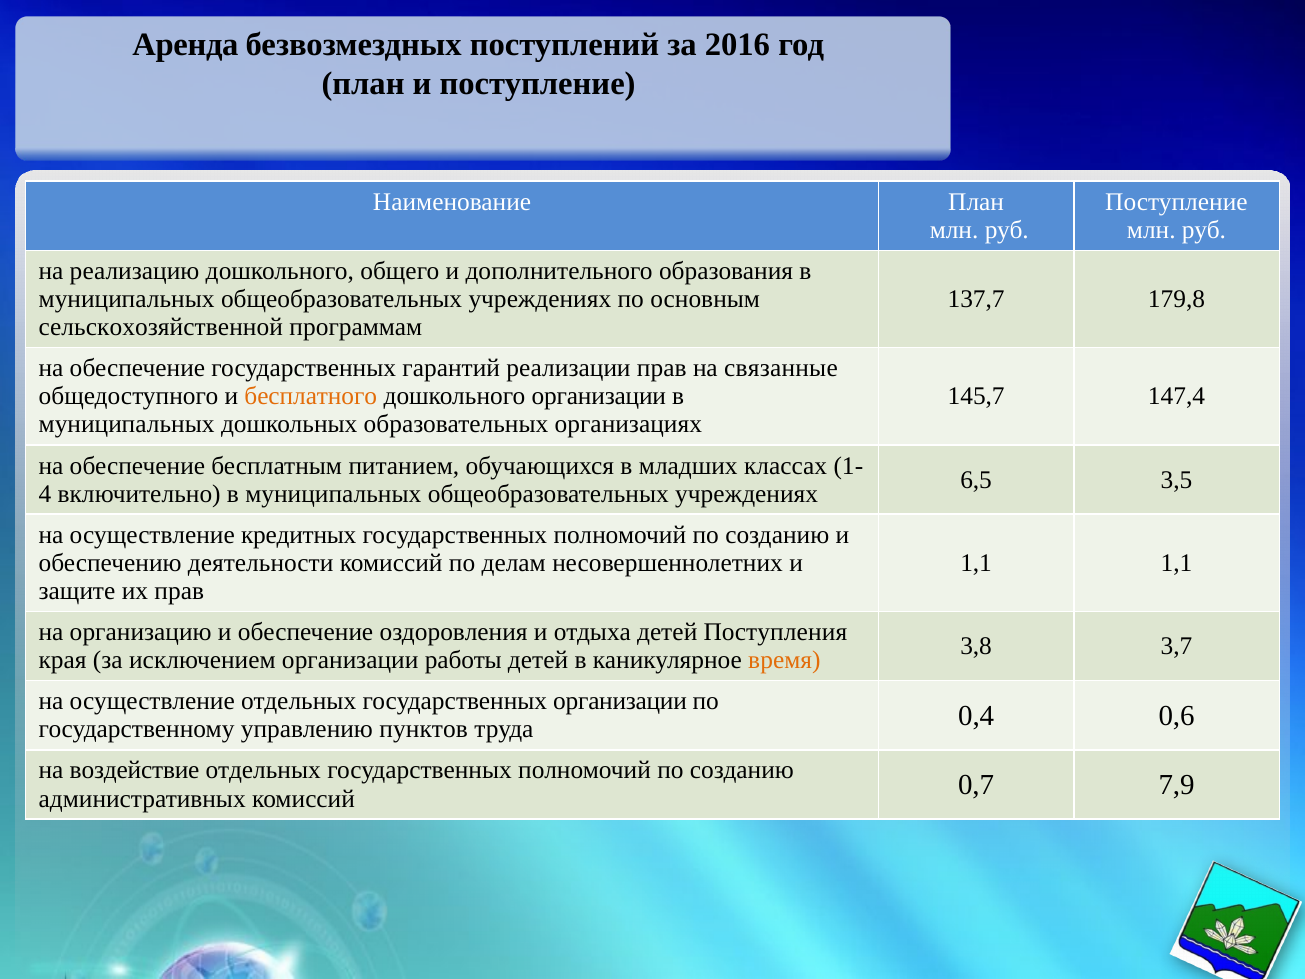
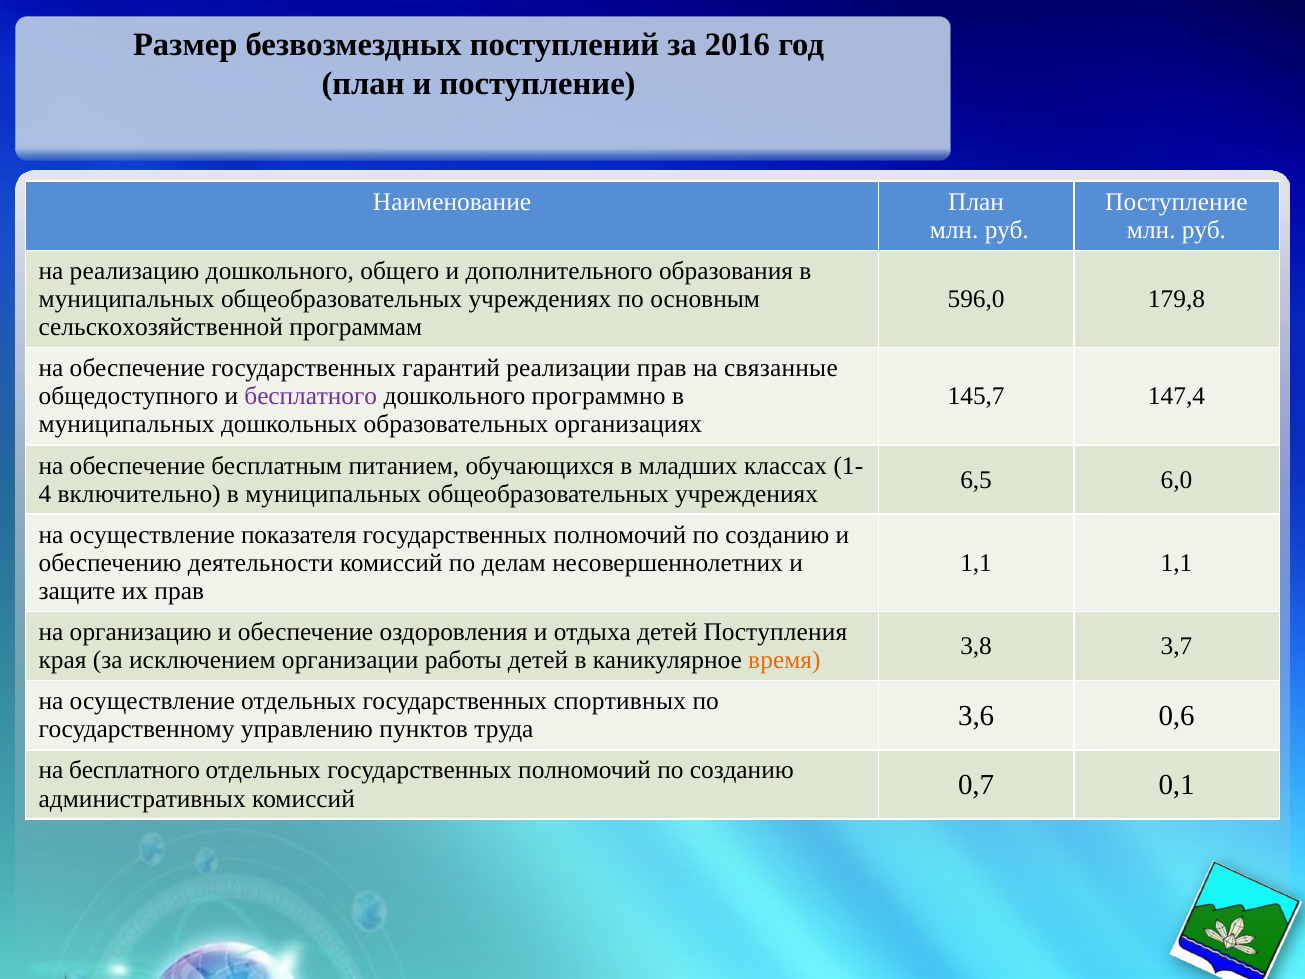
Аренда: Аренда -> Размер (185, 45)
137,7: 137,7 -> 596,0 (976, 299)
бесплатного colour: orange -> purple (311, 396)
дошкольного организации: организации -> программно (599, 396)
3,5: 3,5 -> 6,0 (1177, 480)
кредитных: кредитных -> показателя (299, 535)
государственных организации: организации -> спортивных (620, 701)
0,4: 0,4 -> 3,6 (976, 715)
на воздействие: воздействие -> бесплатного (135, 770)
7,9: 7,9 -> 0,1 (1177, 784)
